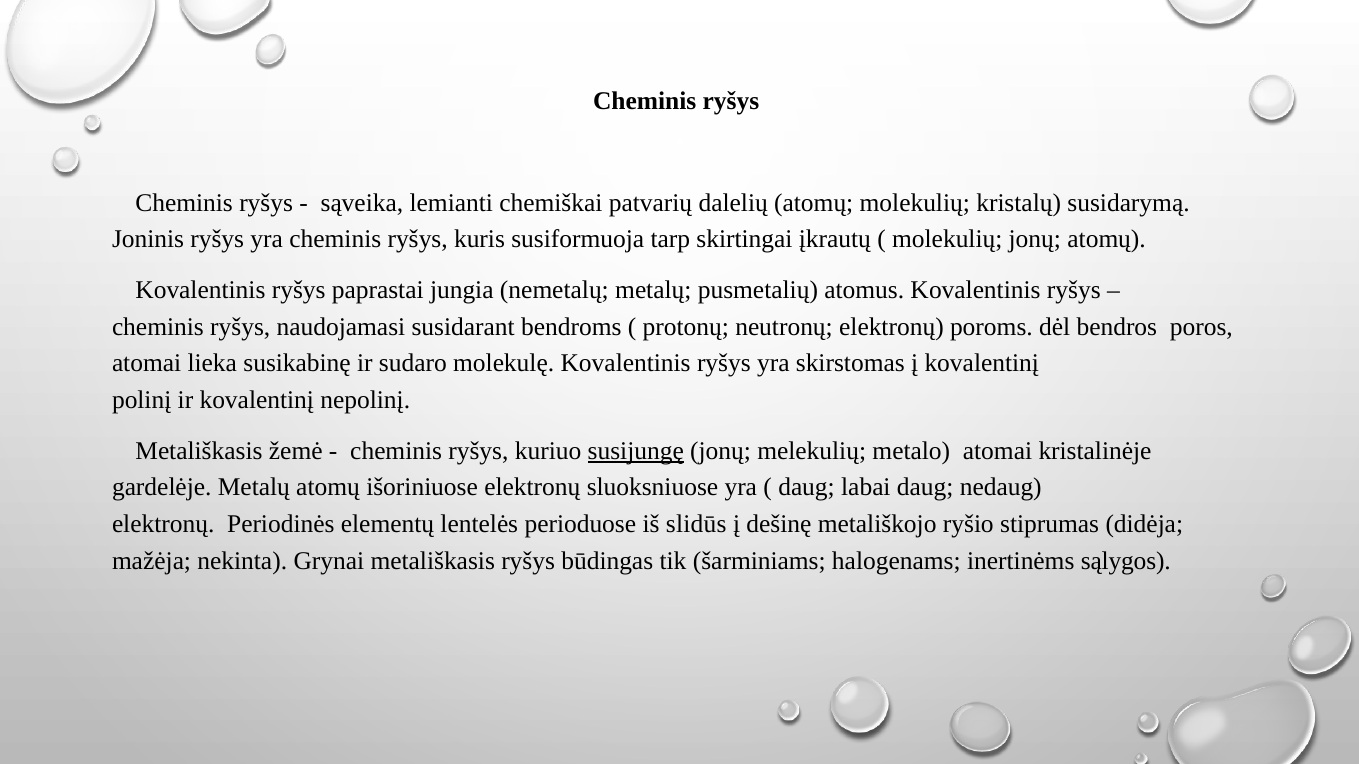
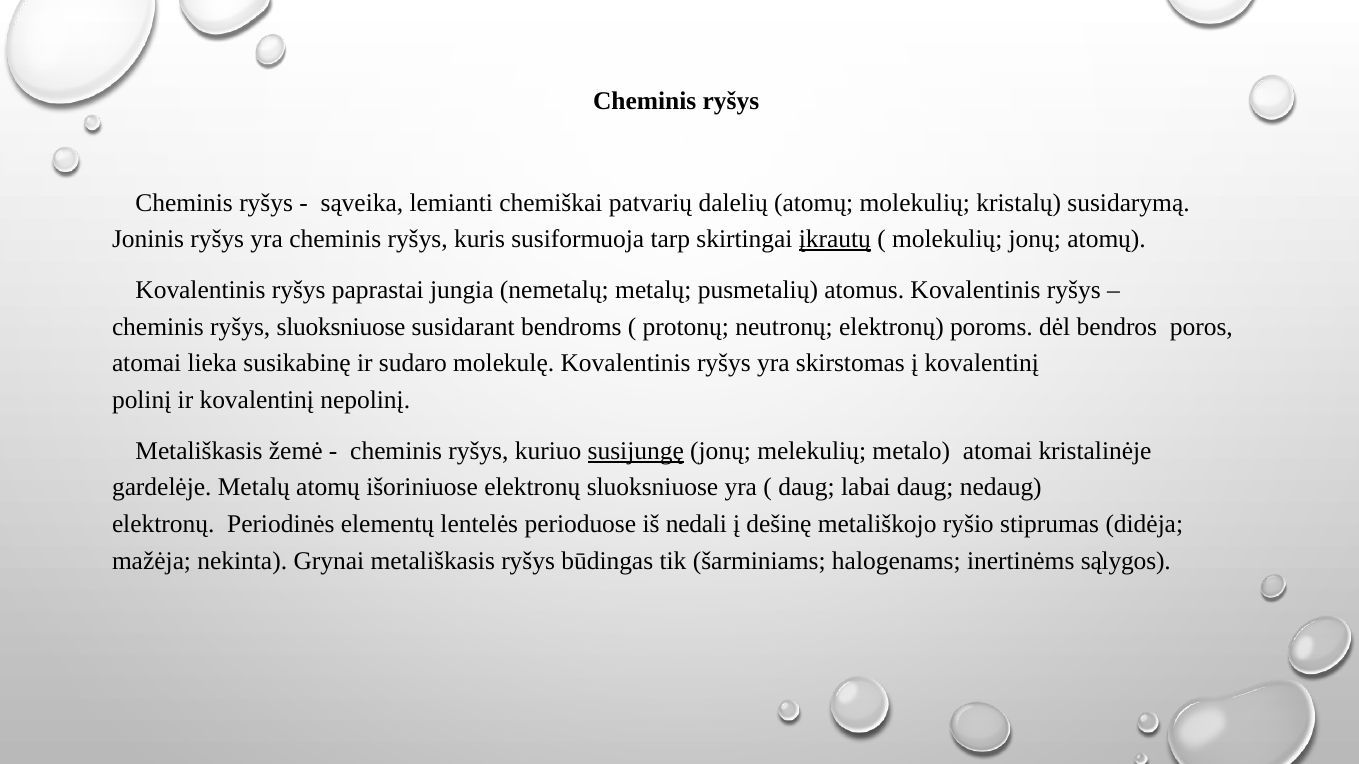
įkrautų underline: none -> present (835, 239)
ryšys naudojamasi: naudojamasi -> sluoksniuose (341, 327)
slidūs: slidūs -> nedali (696, 524)
